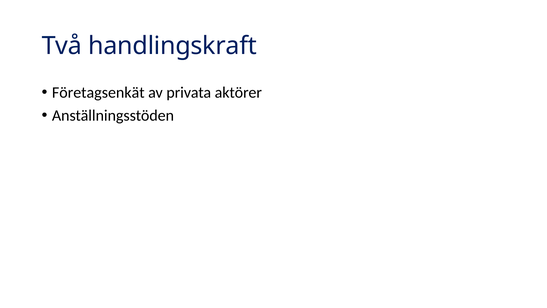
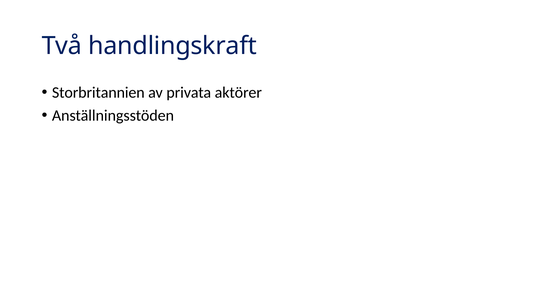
Företagsenkät: Företagsenkät -> Storbritannien (98, 92)
